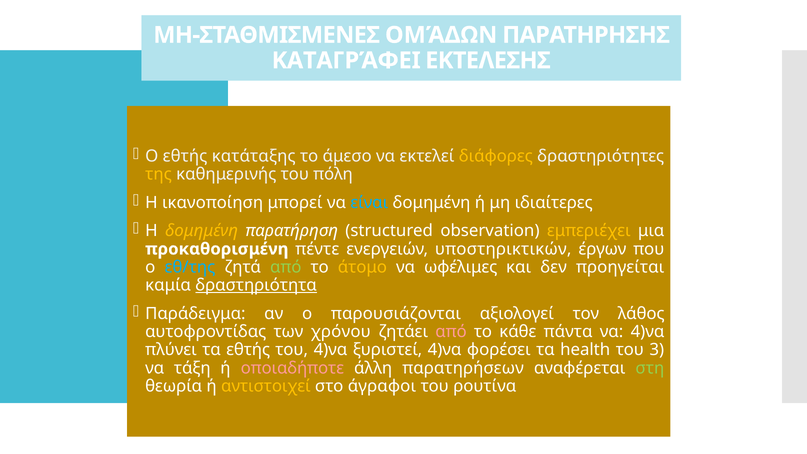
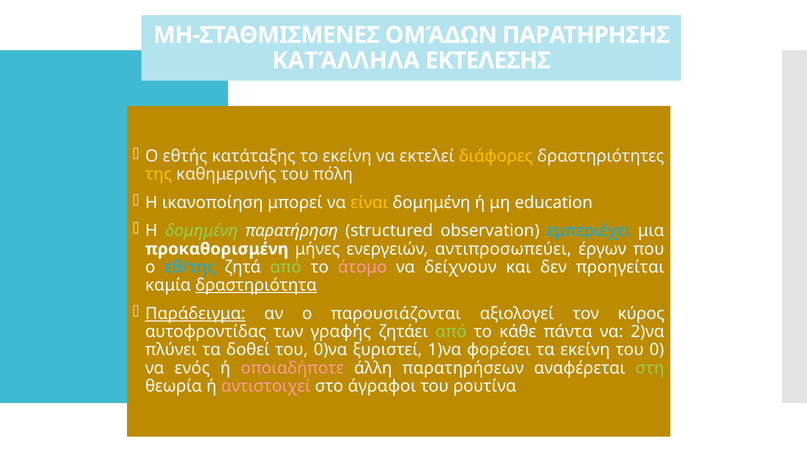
ΚΑΤΑΓΡΆΦΕΙ: ΚΑΤΑΓΡΆΦΕΙ -> ΚΑΤΆΛΛΗΛΑ (346, 60)
το άμεσο: άμεσο -> εκείνη (347, 156)
είναι colour: light blue -> yellow (369, 203)
ιδιαίτερες: ιδιαίτερες -> education (554, 203)
δομημένη colour: yellow -> light green (202, 231)
εμπεριέχει colour: yellow -> light blue (589, 231)
πέντε: πέντε -> μήνες (317, 249)
υποστηρικτικών: υποστηρικτικών -> αντιπροσωπεύει (503, 249)
άτομο colour: yellow -> pink (362, 267)
ωφέλιμες: ωφέλιμες -> δείχνουν (461, 267)
Παράδειγμα underline: none -> present (195, 314)
λάθος: λάθος -> κύρος (641, 314)
χρόνου: χρόνου -> γραφής (341, 332)
από colour: pink -> light green (451, 332)
να 4)να: 4)να -> 2)να (648, 332)
τα εθτής: εθτής -> δοθεί (248, 350)
του 4)να: 4)να -> 0)να (330, 350)
ξυριστεί 4)να: 4)να -> 1)να (445, 350)
τα health: health -> εκείνη (585, 350)
3: 3 -> 0 (657, 350)
τάξη: τάξη -> ενός (192, 368)
αντιστοιχεί colour: yellow -> pink (266, 386)
